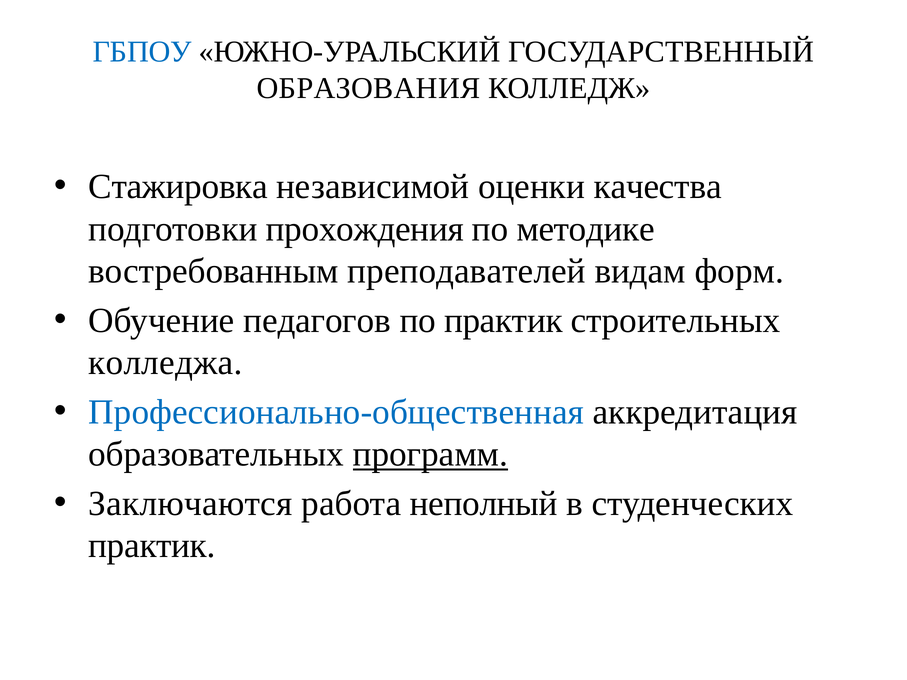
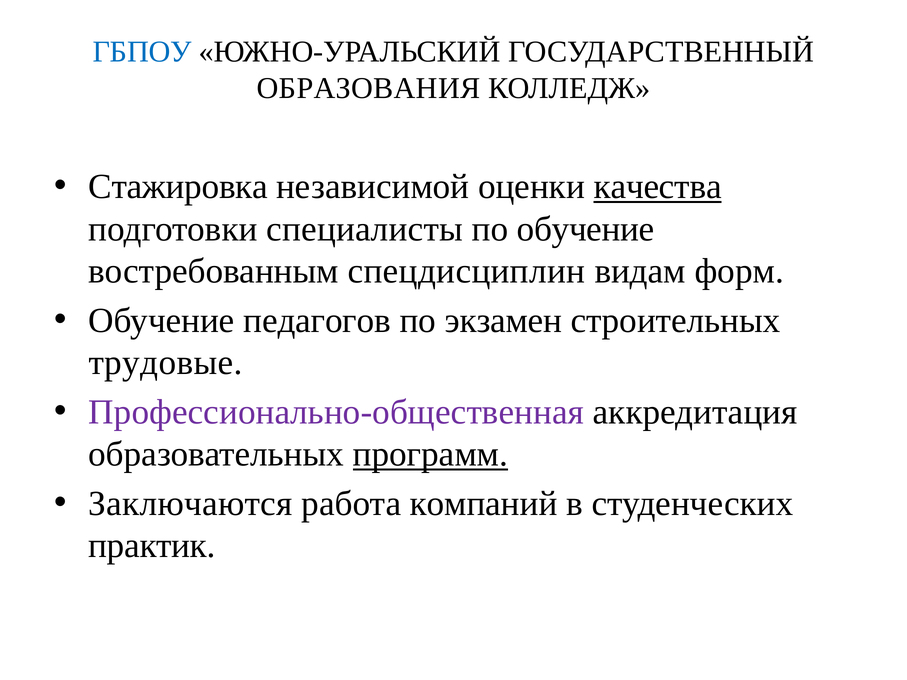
качества underline: none -> present (658, 187)
прохождения: прохождения -> специалисты (365, 229)
по методике: методике -> обучение (586, 229)
преподавателей: преподавателей -> спецдисциплин (466, 271)
по практик: практик -> экзамен (503, 321)
колледжа: колледжа -> трудовые (165, 363)
Профессионально-общественная colour: blue -> purple (336, 412)
неполный: неполный -> компаний (484, 504)
